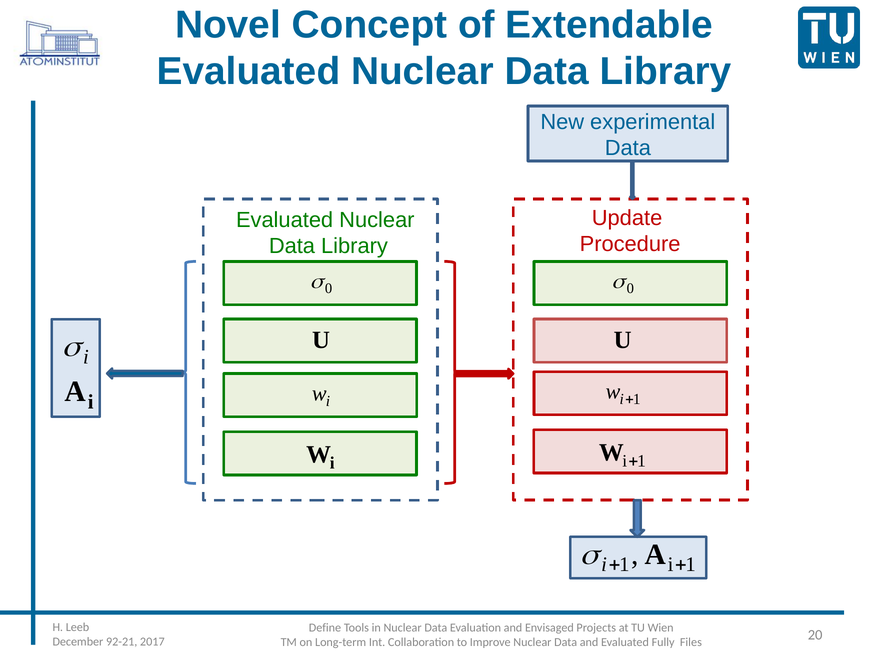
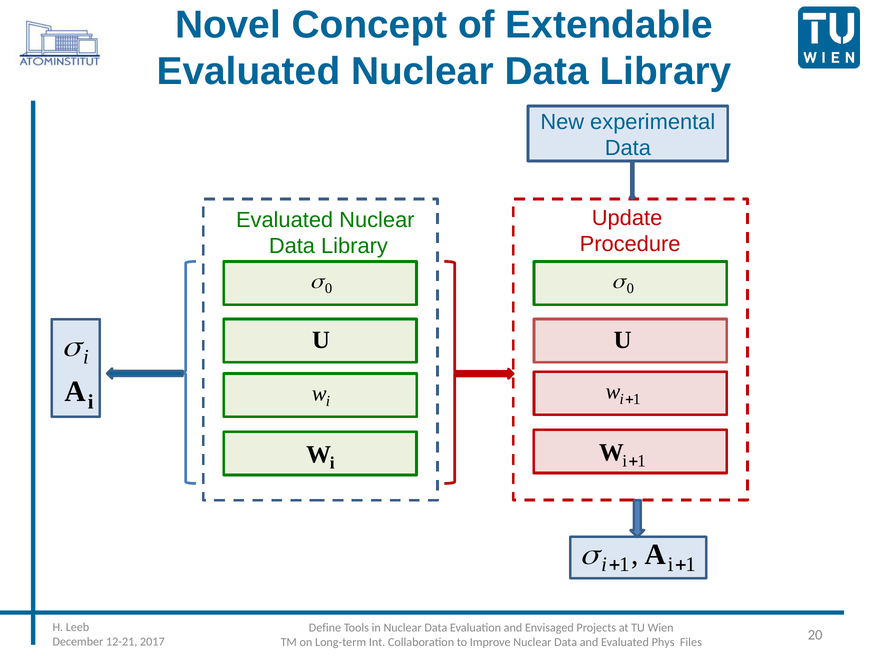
92-21: 92-21 -> 12-21 (122, 642)
Fully: Fully -> Phys (663, 643)
